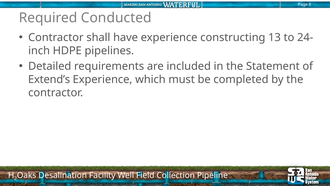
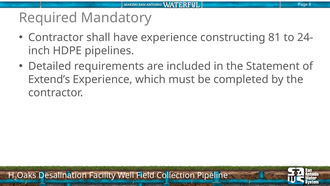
Conducted: Conducted -> Mandatory (116, 18)
13: 13 -> 81 (275, 38)
